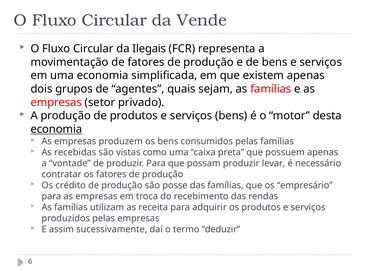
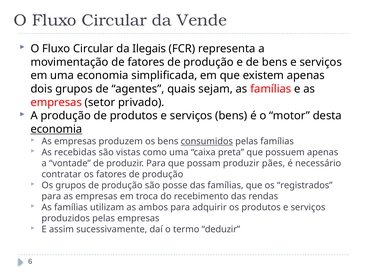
consumidos underline: none -> present (207, 141)
levar: levar -> pães (273, 163)
Os crédito: crédito -> grupos (71, 185)
empresário: empresário -> registrados (305, 185)
receita: receita -> ambos (153, 207)
